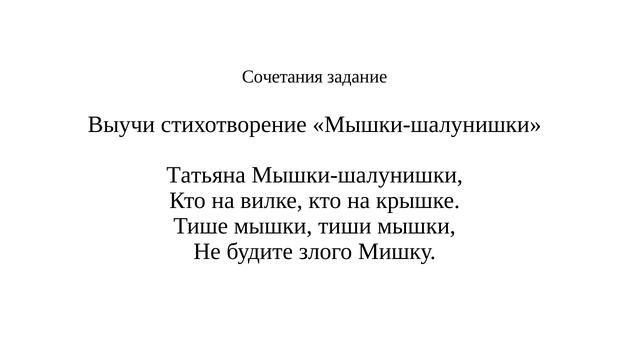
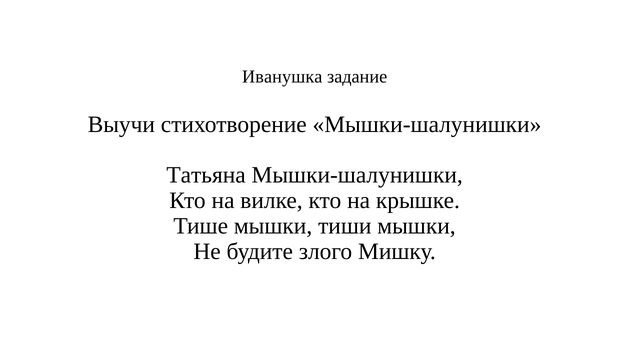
Сочетания: Сочетания -> Иванушка (282, 77)
